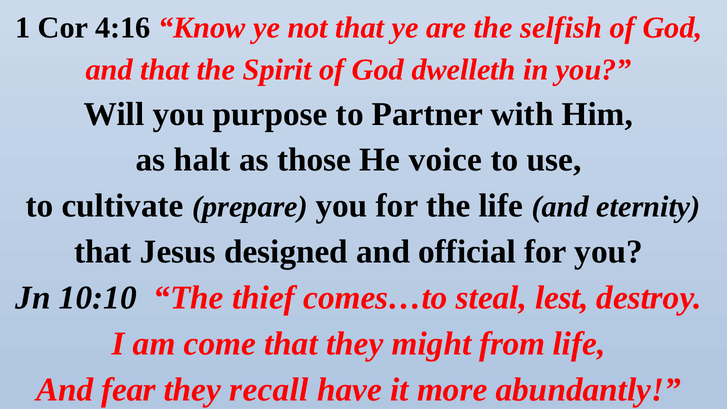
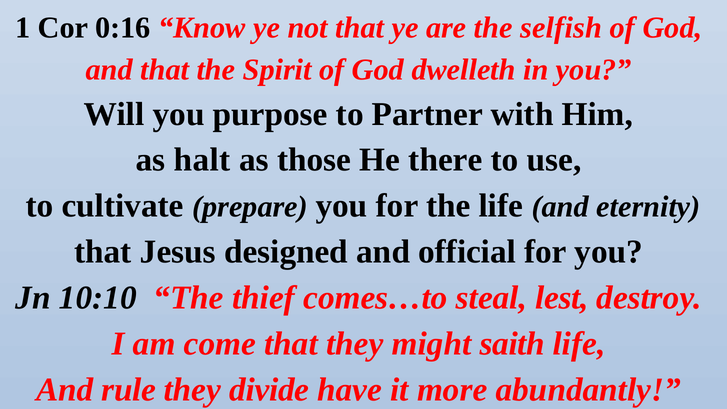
4:16: 4:16 -> 0:16 (123, 28)
voice: voice -> there (445, 160)
from: from -> saith (512, 344)
fear: fear -> rule (129, 390)
recall: recall -> divide (269, 390)
